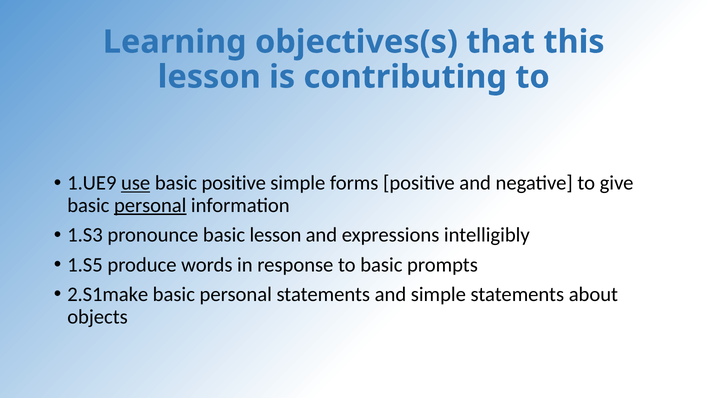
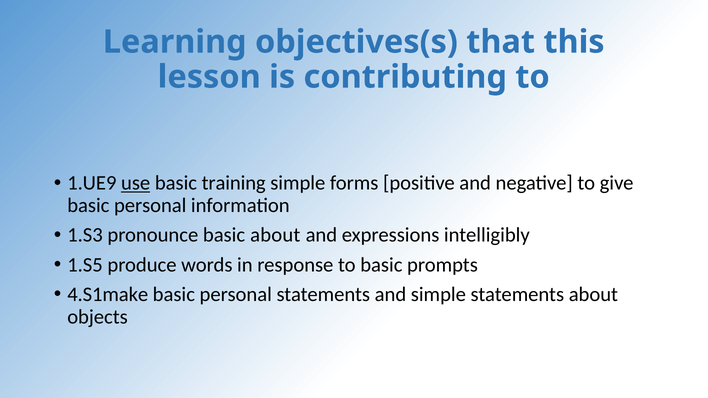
basic positive: positive -> training (234, 183)
personal underline: present -> none (150, 206)
basic lesson: lesson -> about (275, 235)
2.S1make: 2.S1make -> 4.S1make (108, 295)
